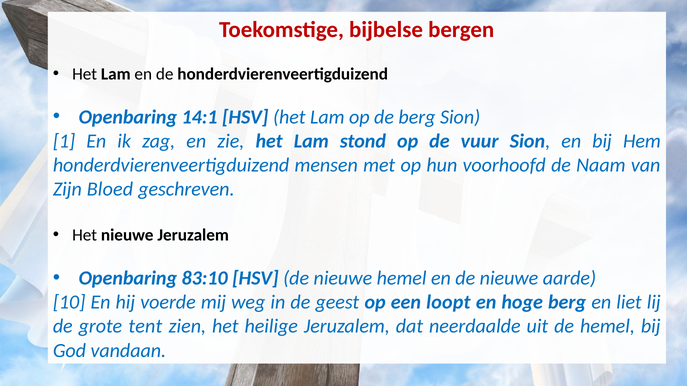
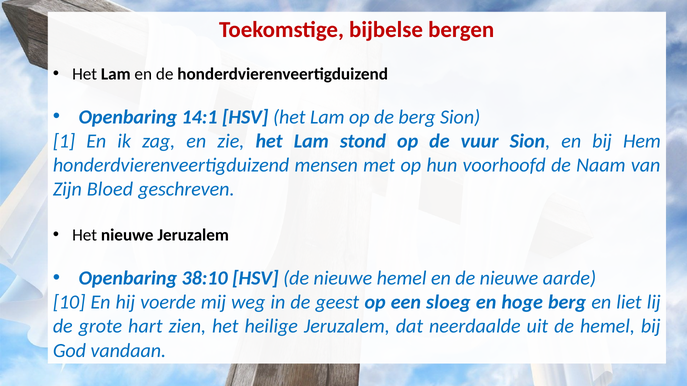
83:10: 83:10 -> 38:10 (205, 279)
loopt: loopt -> sloeg (448, 303)
tent: tent -> hart (145, 327)
